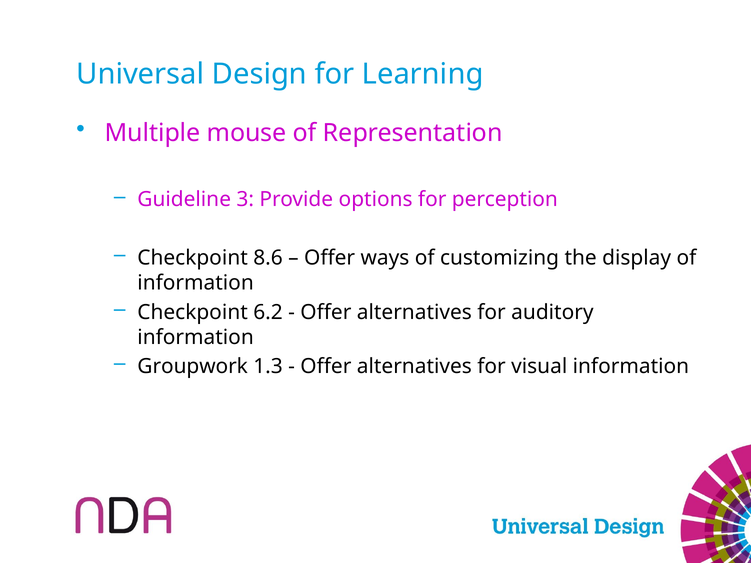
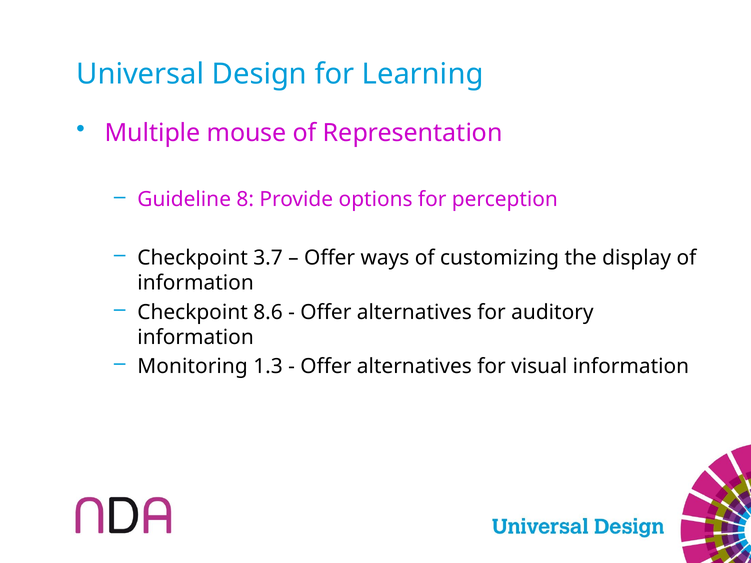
3: 3 -> 8 (245, 200)
8.6: 8.6 -> 3.7 (268, 258)
6.2: 6.2 -> 8.6 (268, 312)
Groupwork: Groupwork -> Monitoring (193, 367)
